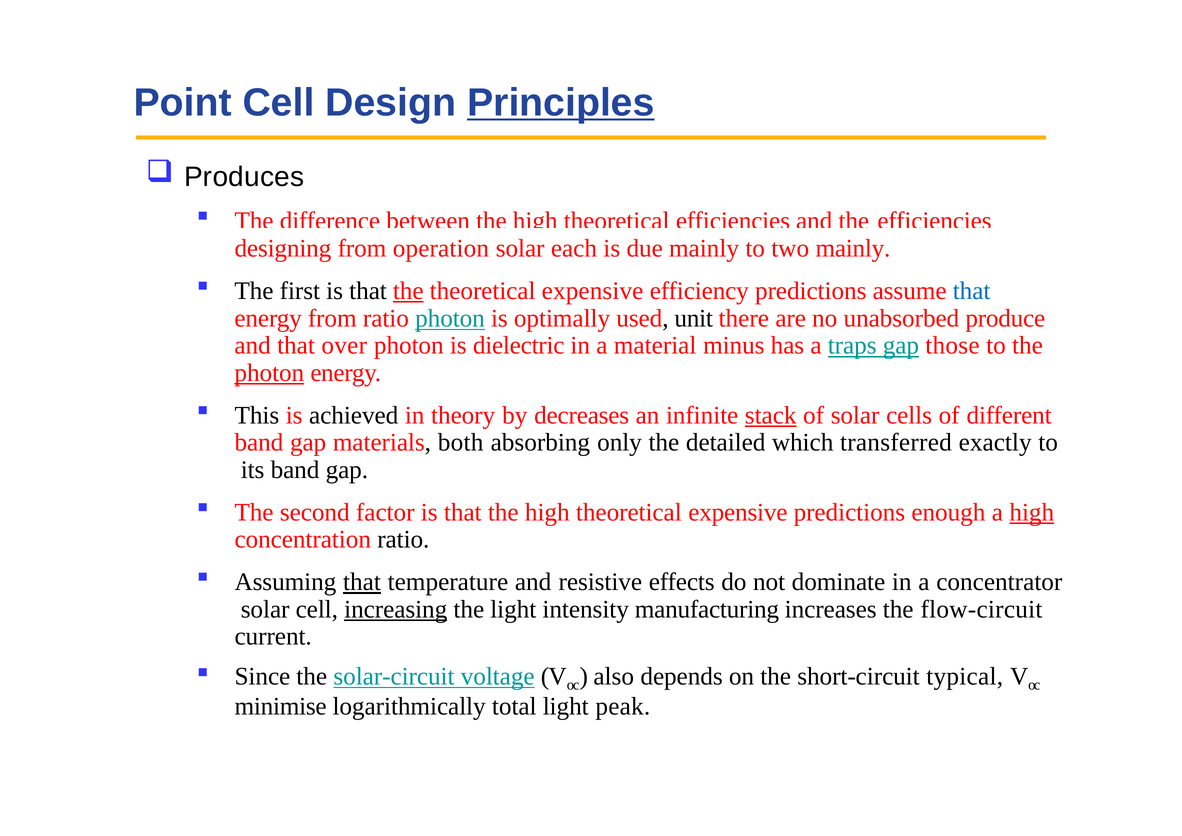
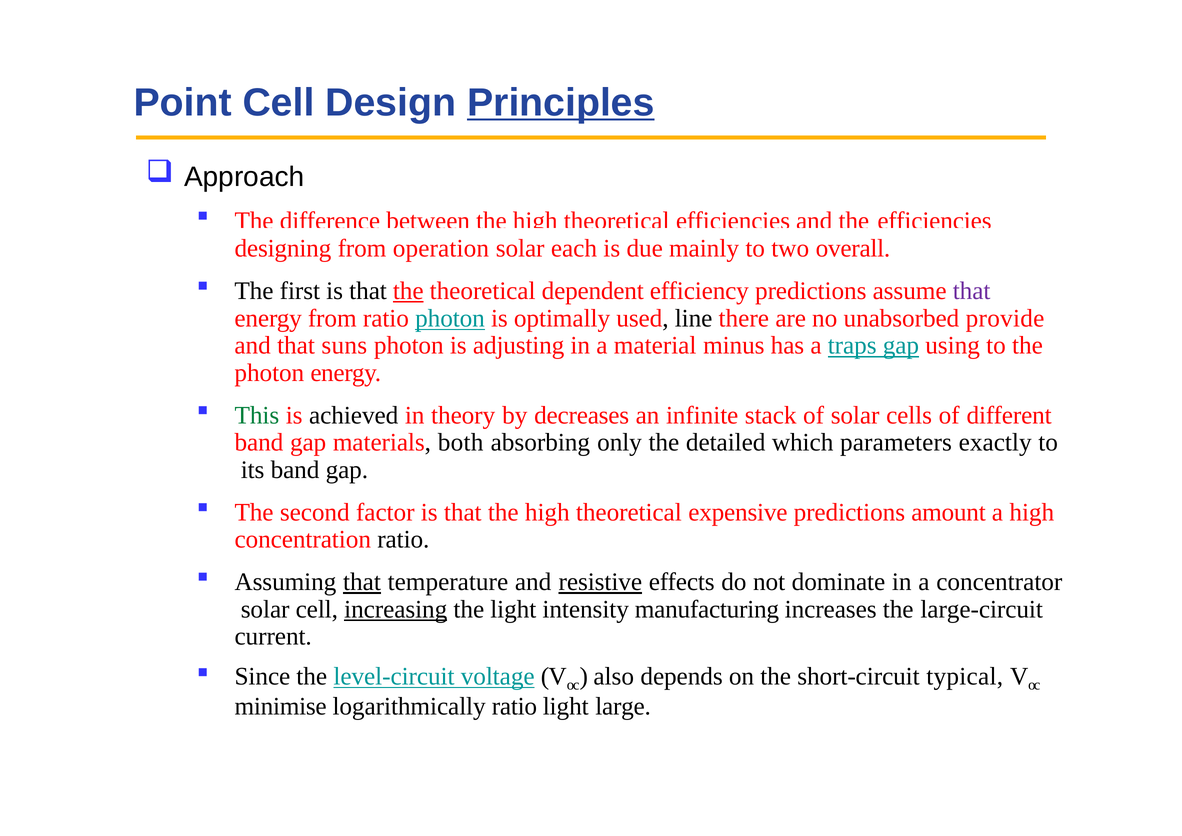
Produces: Produces -> Approach (244, 177)
two mainly: mainly -> overall (853, 248)
expensive: expensive -> dependent (593, 291)
that colour: blue -> purple (972, 291)
unit: unit -> line (694, 318)
produce: produce -> provide (1005, 318)
over: over -> suns (344, 345)
dielectric: dielectric -> adjusting (519, 345)
those: those -> using (953, 345)
photon underline: present -> none (269, 373)
This colour: black -> green (257, 415)
stack underline: present -> none (771, 415)
transferred: transferred -> parameters (896, 443)
enough: enough -> amount (949, 512)
high underline: present -> none (1032, 512)
resistive underline: none -> present (600, 582)
flow-circuit: flow-circuit -> large-circuit (982, 609)
solar-circuit: solar-circuit -> level-circuit (394, 676)
logarithmically total: total -> ratio (514, 706)
peak: peak -> large (623, 706)
